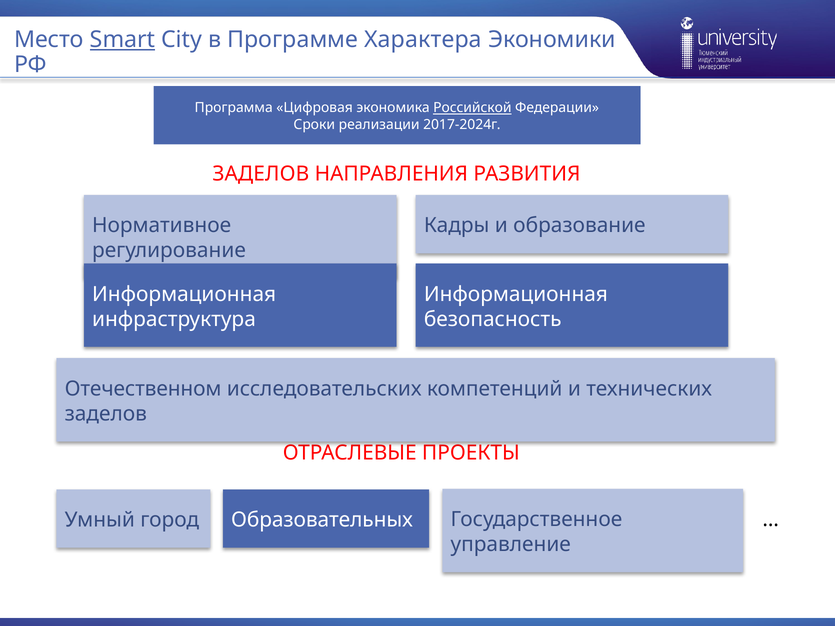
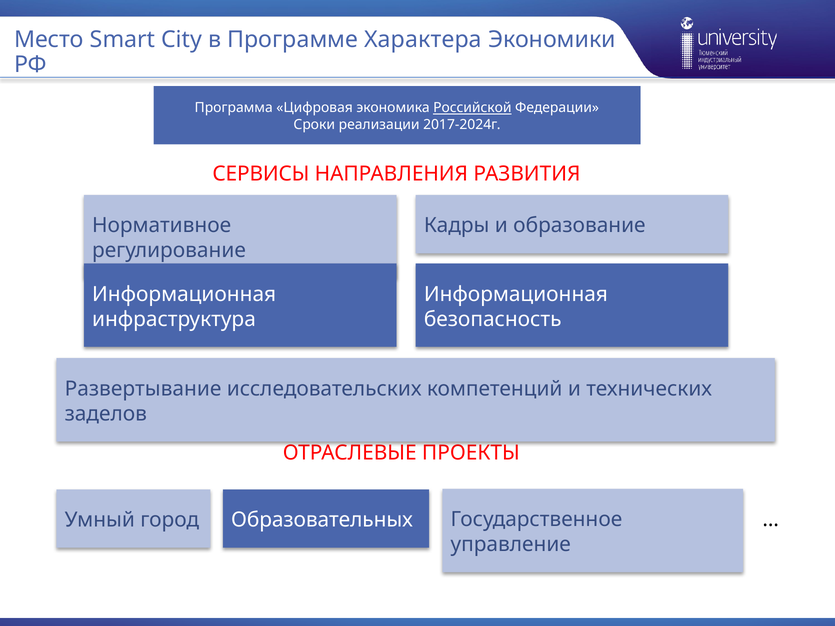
Smart underline: present -> none (123, 40)
ЗАДЕЛОВ: ЗАДЕЛОВ -> СЕРВИСЫ (261, 174)
Отечественном: Отечественном -> Развертывание (143, 389)
